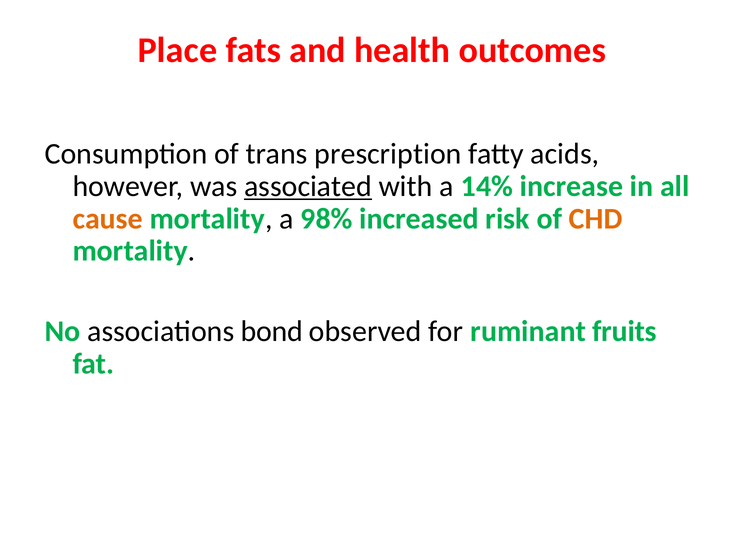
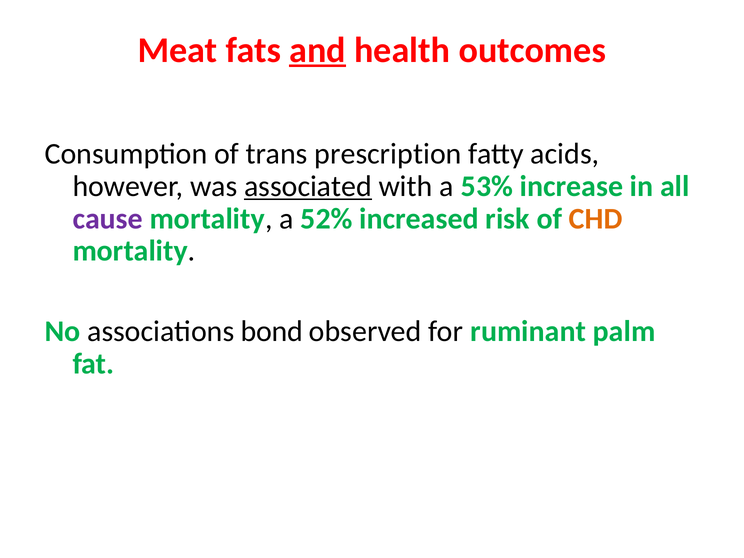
Place: Place -> Meat (178, 50)
and underline: none -> present (318, 50)
14%: 14% -> 53% (487, 186)
cause colour: orange -> purple (108, 219)
98%: 98% -> 52% (327, 219)
fruits: fruits -> palm (624, 331)
